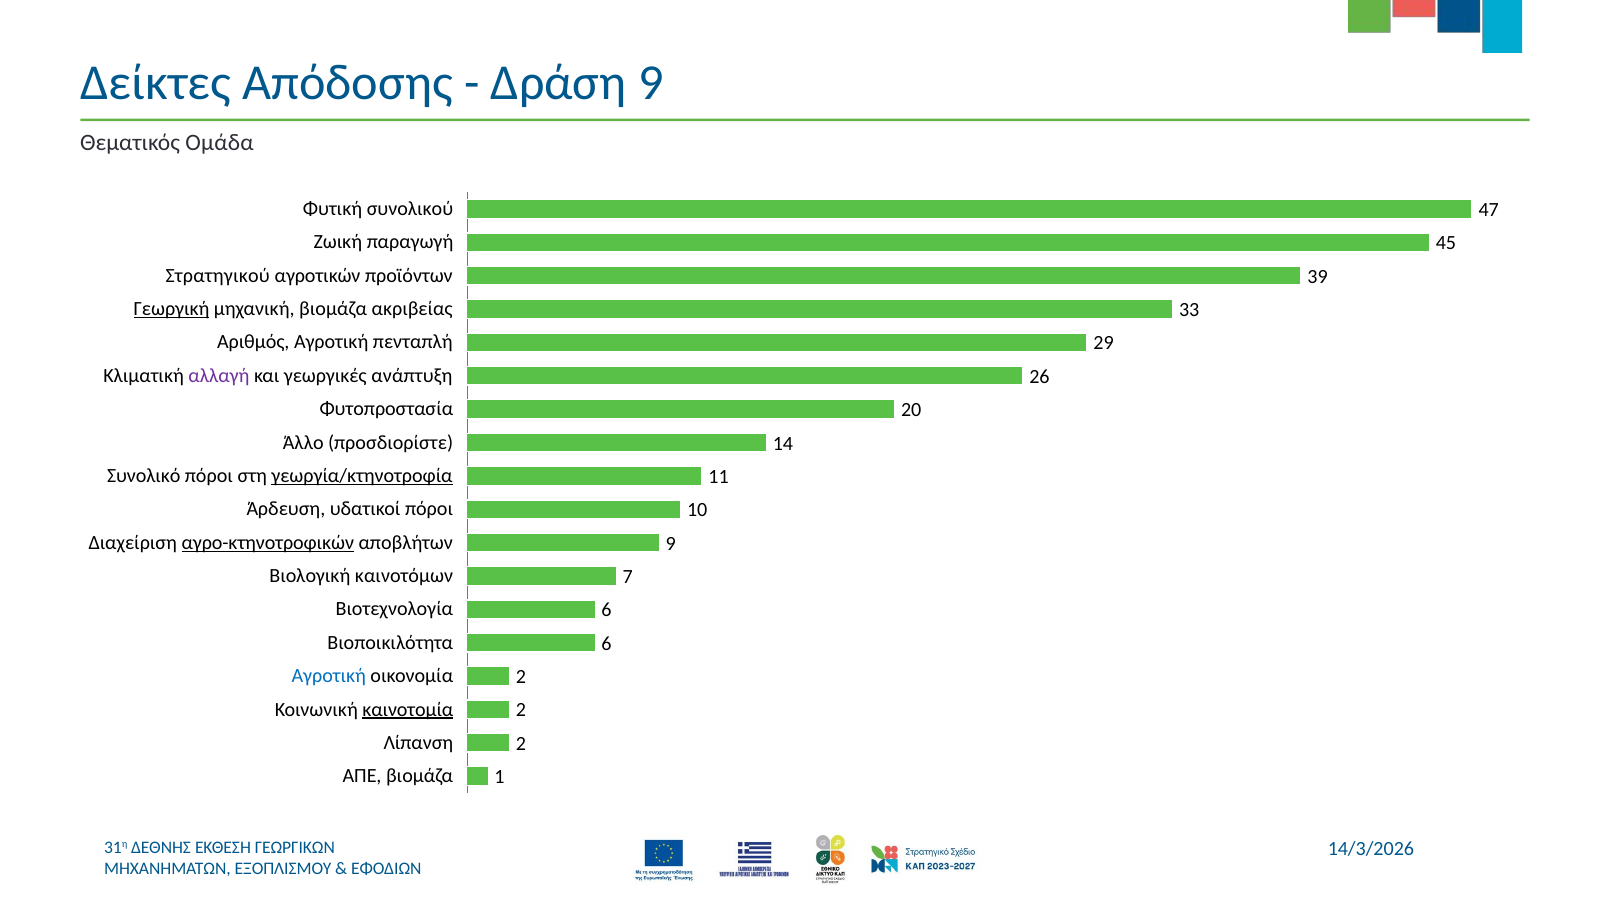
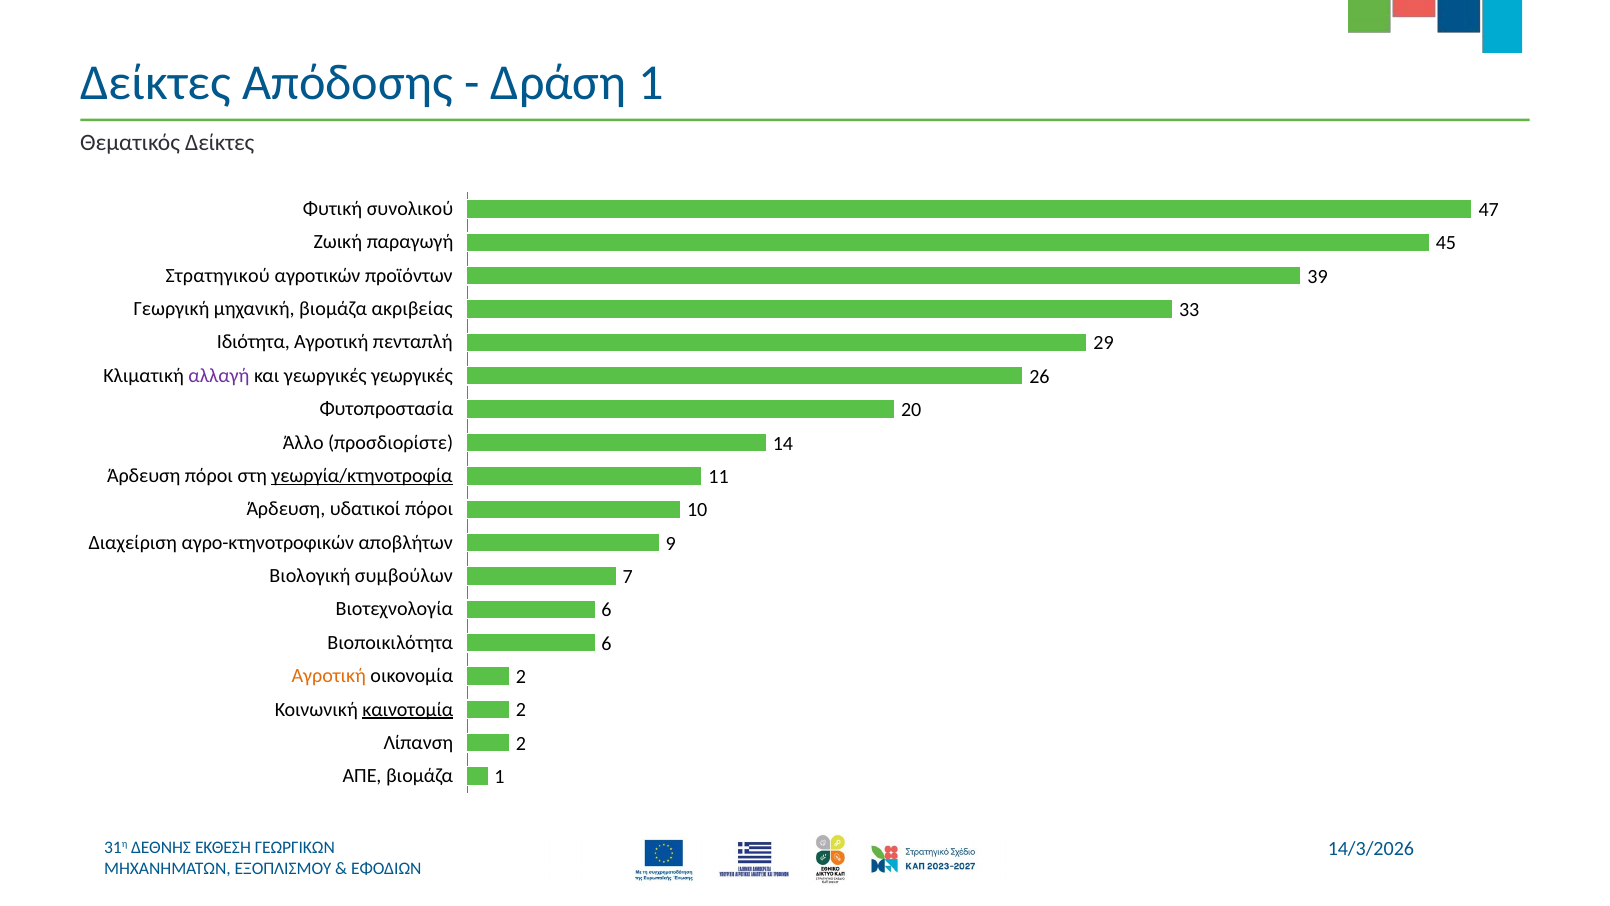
Δράση 9: 9 -> 1 (651, 83)
Θεματικός Ομάδα: Ομάδα -> Δείκτες (220, 143)
Γεωργική underline: present -> none (172, 309)
Αριθμός: Αριθμός -> Ιδιότητα (253, 342)
γεωργικές ανάπτυξη: ανάπτυξη -> γεωργικές (412, 376)
Συνολικό: Συνολικό -> Άρδευση (144, 476)
αγρο-κτηνοτροφικών underline: present -> none (268, 542)
καινοτόμων: καινοτόμων -> συμβούλων (404, 576)
Αγροτική colour: blue -> orange (329, 676)
